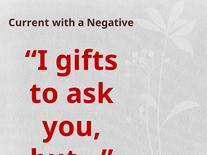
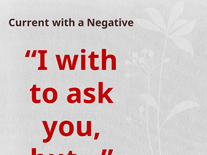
I gifts: gifts -> with (87, 61)
